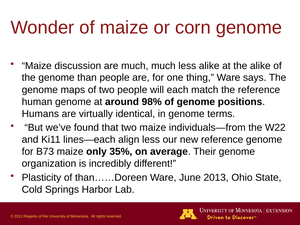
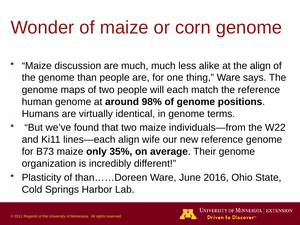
the alike: alike -> align (260, 66)
align less: less -> wife (151, 140)
2013: 2013 -> 2016 (216, 178)
